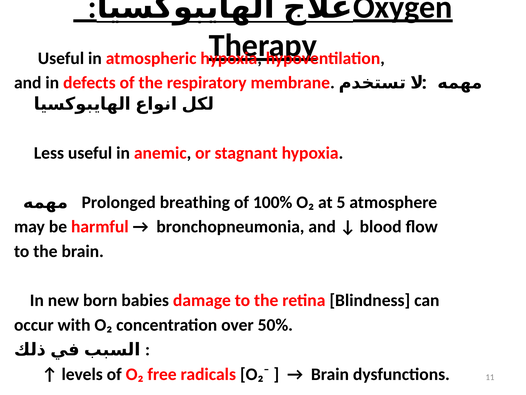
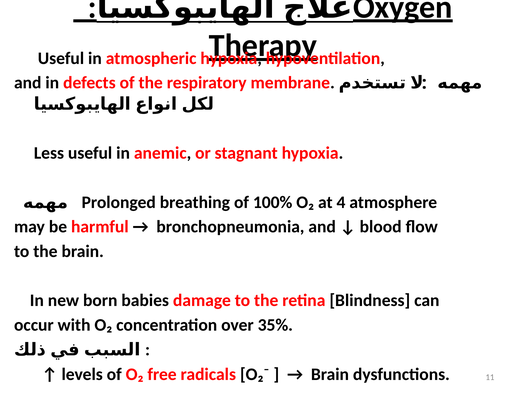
5: 5 -> 4 (341, 202)
50%: 50% -> 35% (275, 325)
